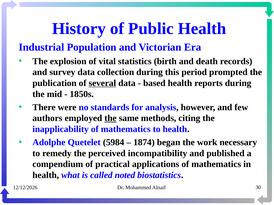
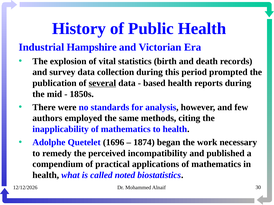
Population: Population -> Hampshire (92, 47)
the underline: present -> none (111, 118)
5984: 5984 -> 1696 (114, 143)
